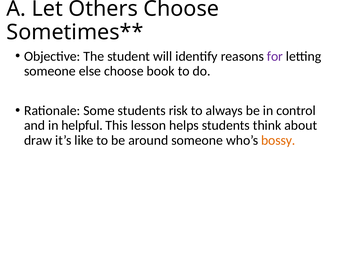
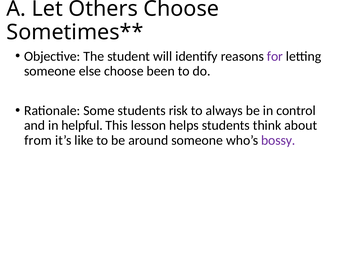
book: book -> been (161, 71)
draw: draw -> from (38, 140)
bossy colour: orange -> purple (278, 140)
